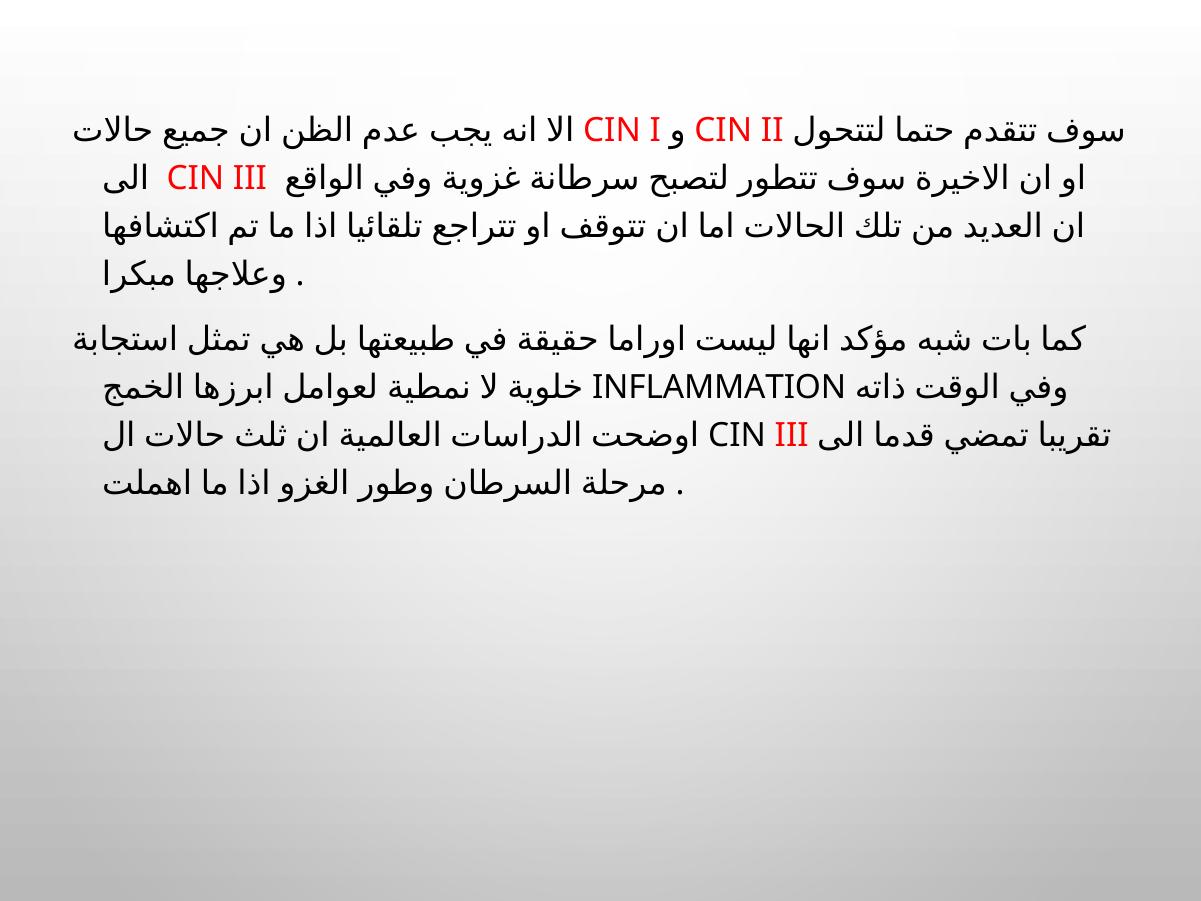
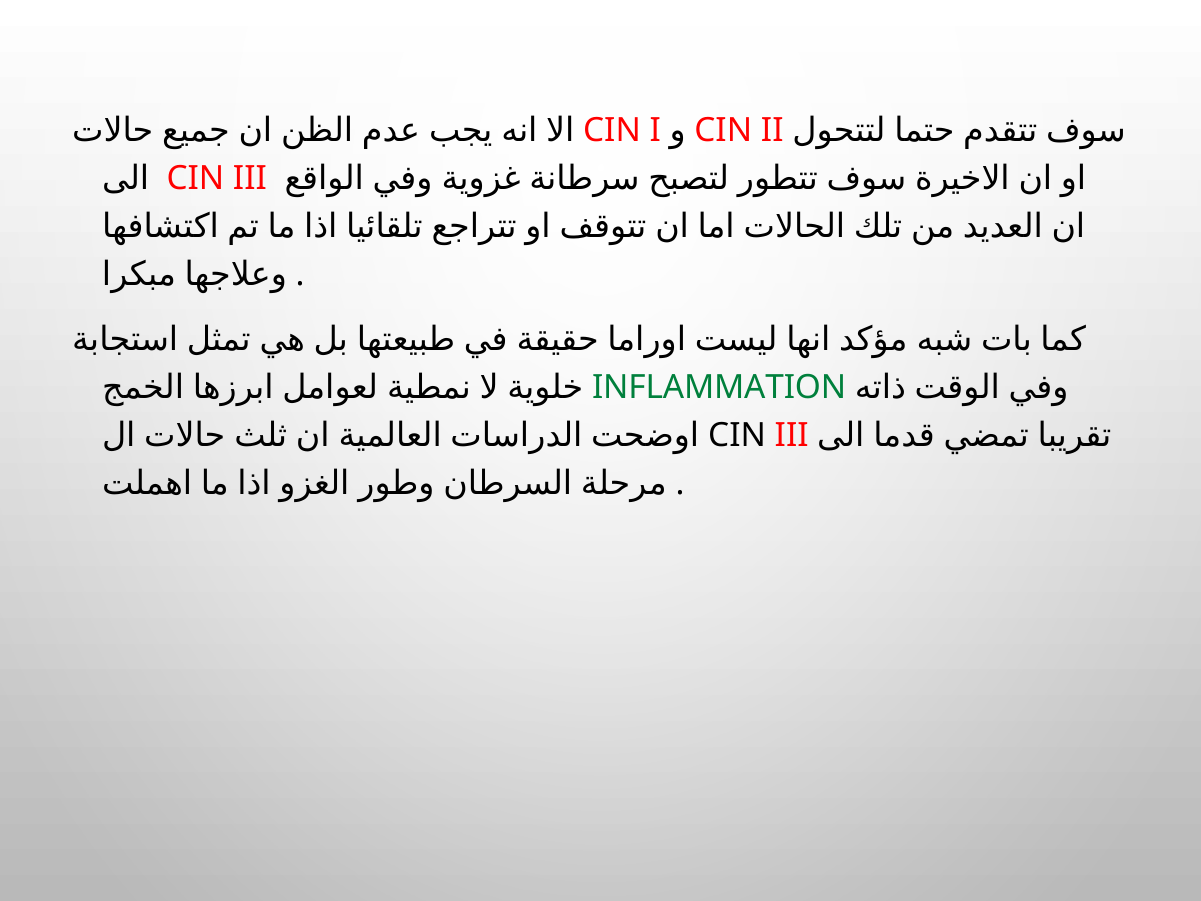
INFLAMMATION colour: black -> green (719, 387)
